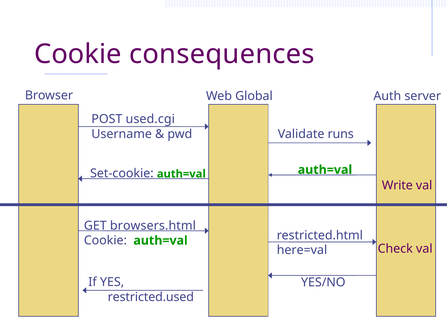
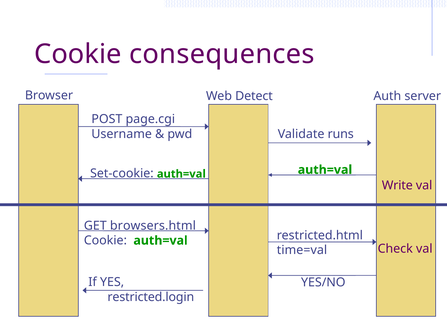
Global: Global -> Detect (254, 96)
used.cgi: used.cgi -> page.cgi (150, 119)
here=val: here=val -> time=val (302, 250)
restricted.used: restricted.used -> restricted.login (151, 297)
